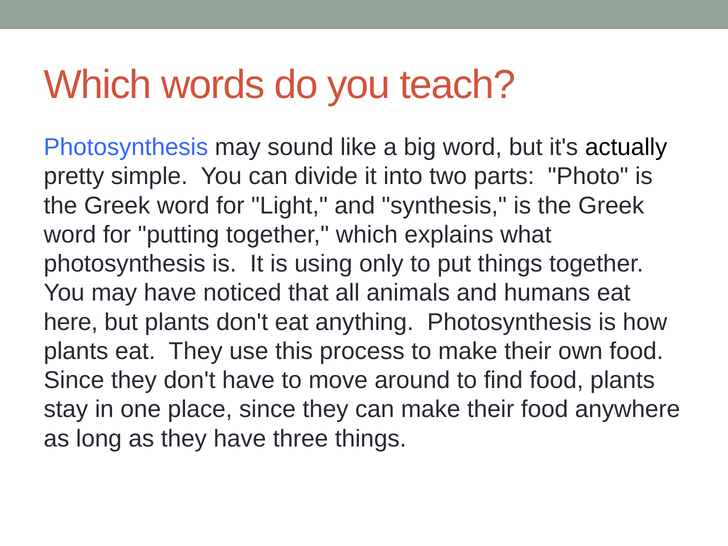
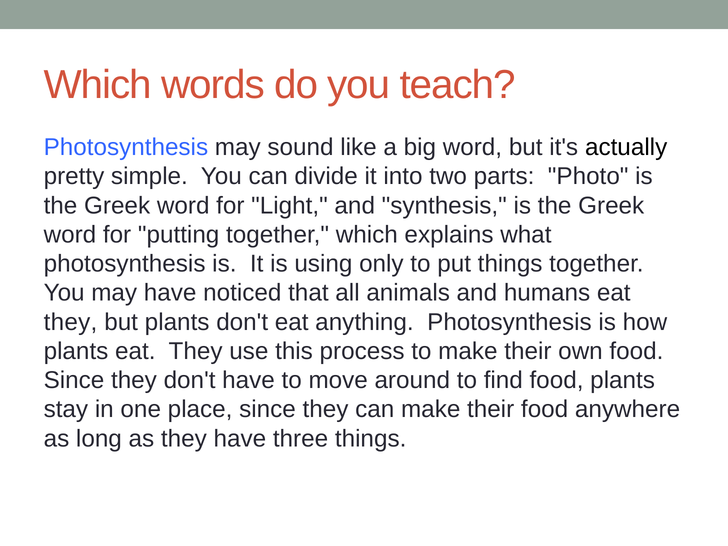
here: here -> they (71, 322)
